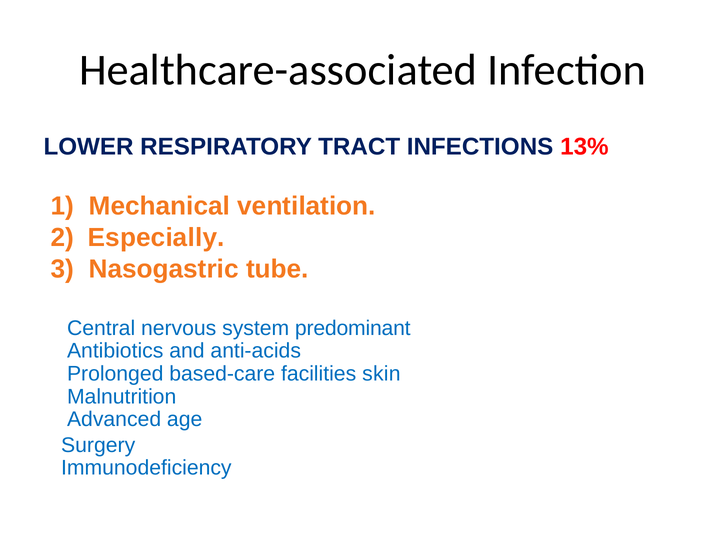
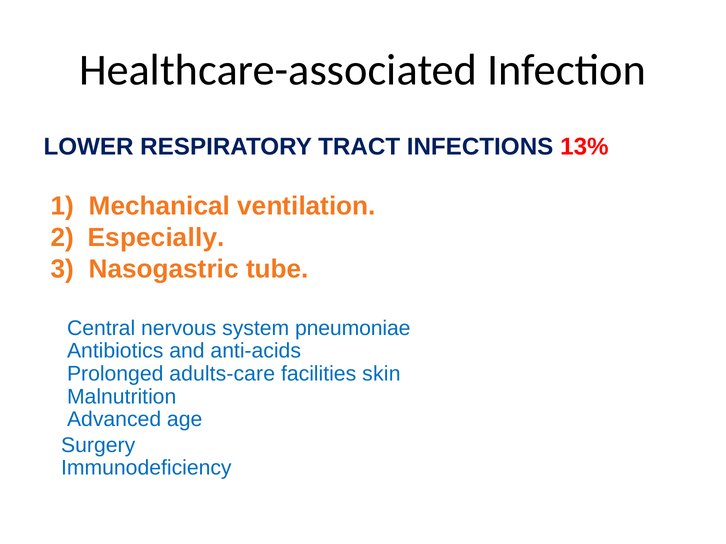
predominant: predominant -> pneumoniae (353, 329)
based-care: based-care -> adults-care (222, 374)
